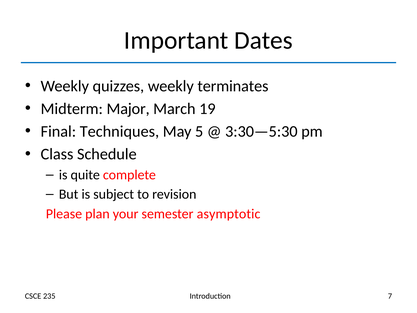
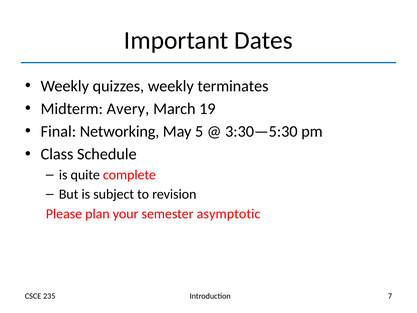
Major: Major -> Avery (128, 109)
Techniques: Techniques -> Networking (120, 131)
